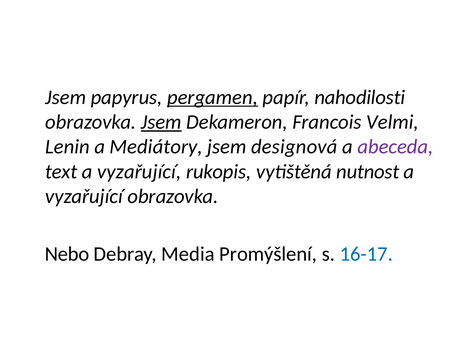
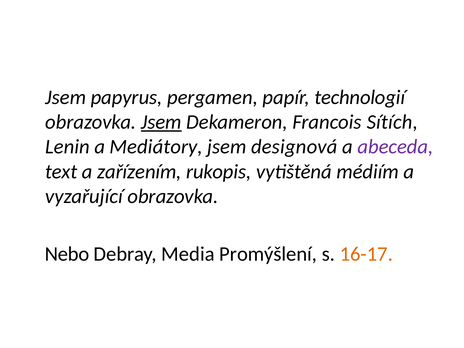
pergamen underline: present -> none (212, 97)
nahodilosti: nahodilosti -> technologií (360, 97)
Velmi: Velmi -> Sítích (392, 122)
text a vyzařující: vyzařující -> zařízením (139, 172)
nutnost: nutnost -> médiím (368, 172)
16-17 colour: blue -> orange (366, 254)
